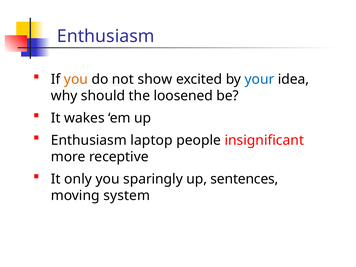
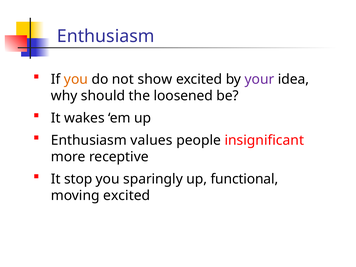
your colour: blue -> purple (259, 79)
laptop: laptop -> values (152, 140)
only: only -> stop (78, 179)
sentences: sentences -> functional (244, 179)
moving system: system -> excited (127, 196)
